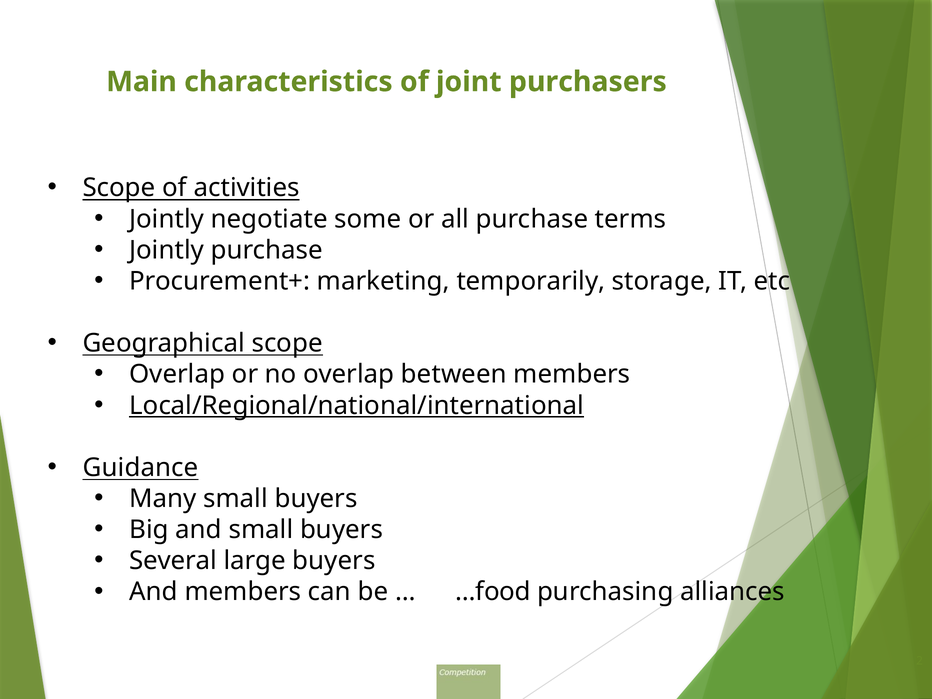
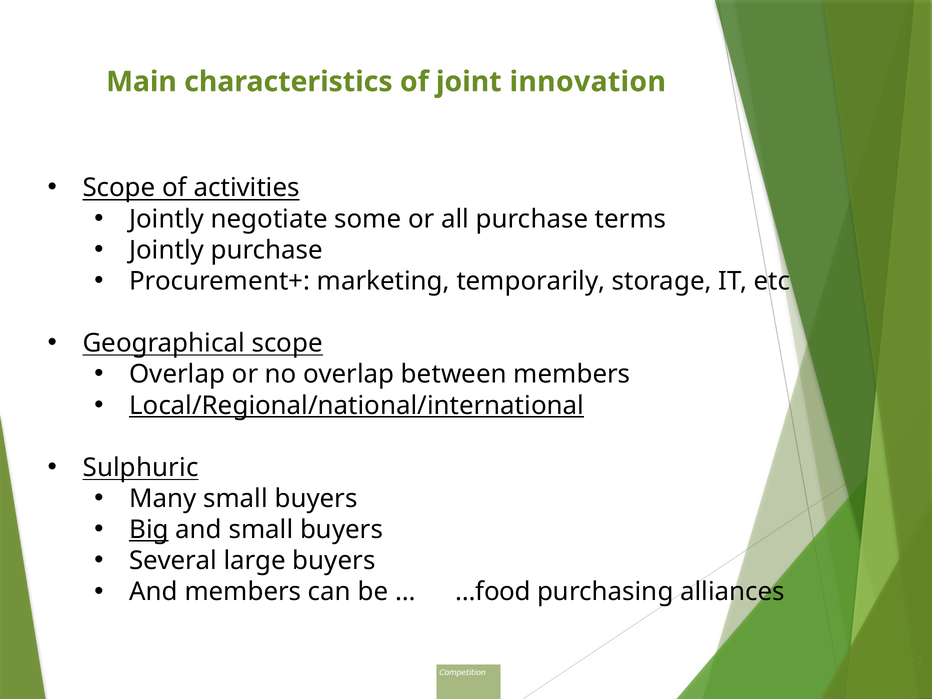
purchasers: purchasers -> innovation (588, 82)
Guidance: Guidance -> Sulphuric (141, 468)
Big underline: none -> present (149, 530)
